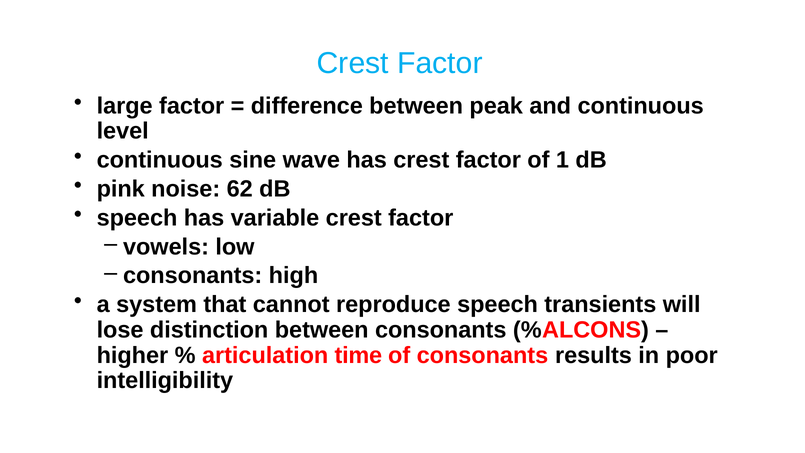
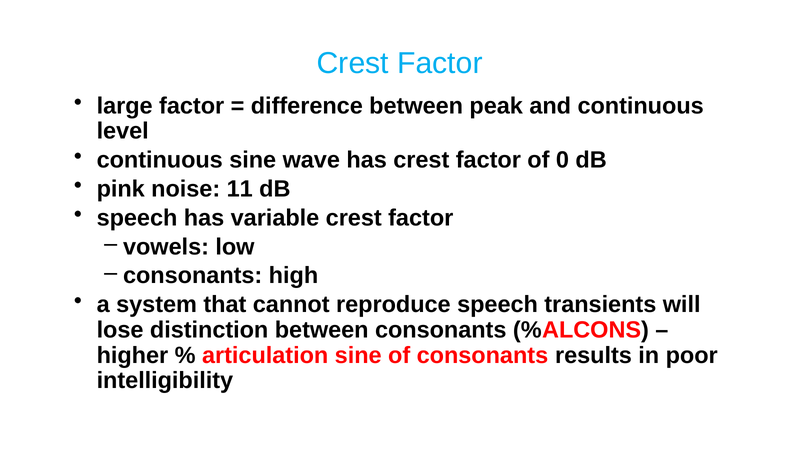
1: 1 -> 0 (562, 160)
62: 62 -> 11 (240, 189)
articulation time: time -> sine (358, 355)
